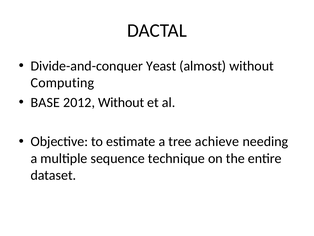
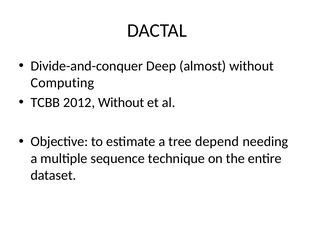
Yeast: Yeast -> Deep (161, 66)
BASE: BASE -> TCBB (45, 102)
achieve: achieve -> depend (217, 141)
